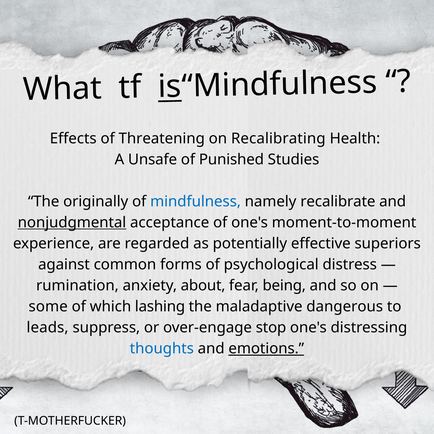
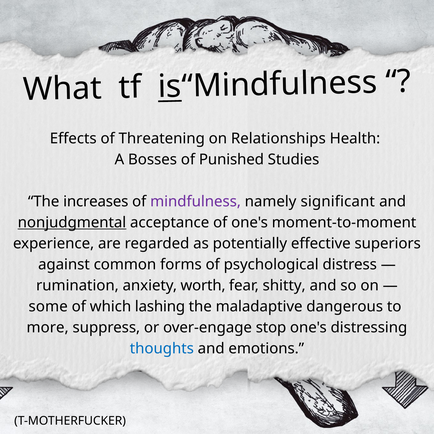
Recalibrating: Recalibrating -> Relationships (278, 139)
Unsafe: Unsafe -> Bosses (153, 160)
originally: originally -> increases (96, 202)
mindfulness colour: blue -> purple (196, 202)
recalibrate: recalibrate -> significant (338, 202)
about: about -> worth (203, 286)
being: being -> shitty (284, 286)
leads: leads -> more (48, 328)
emotions underline: present -> none (266, 349)
